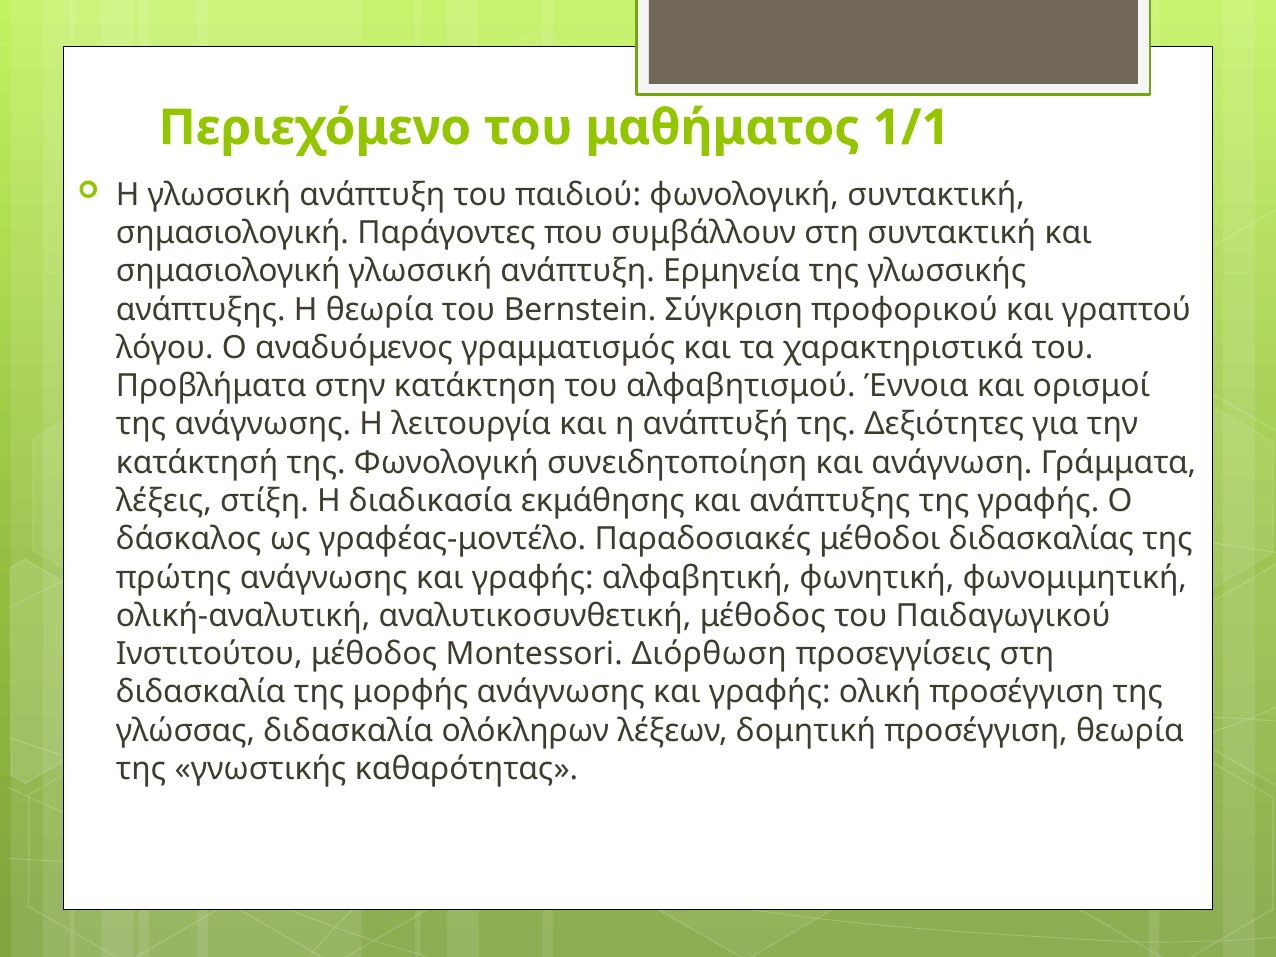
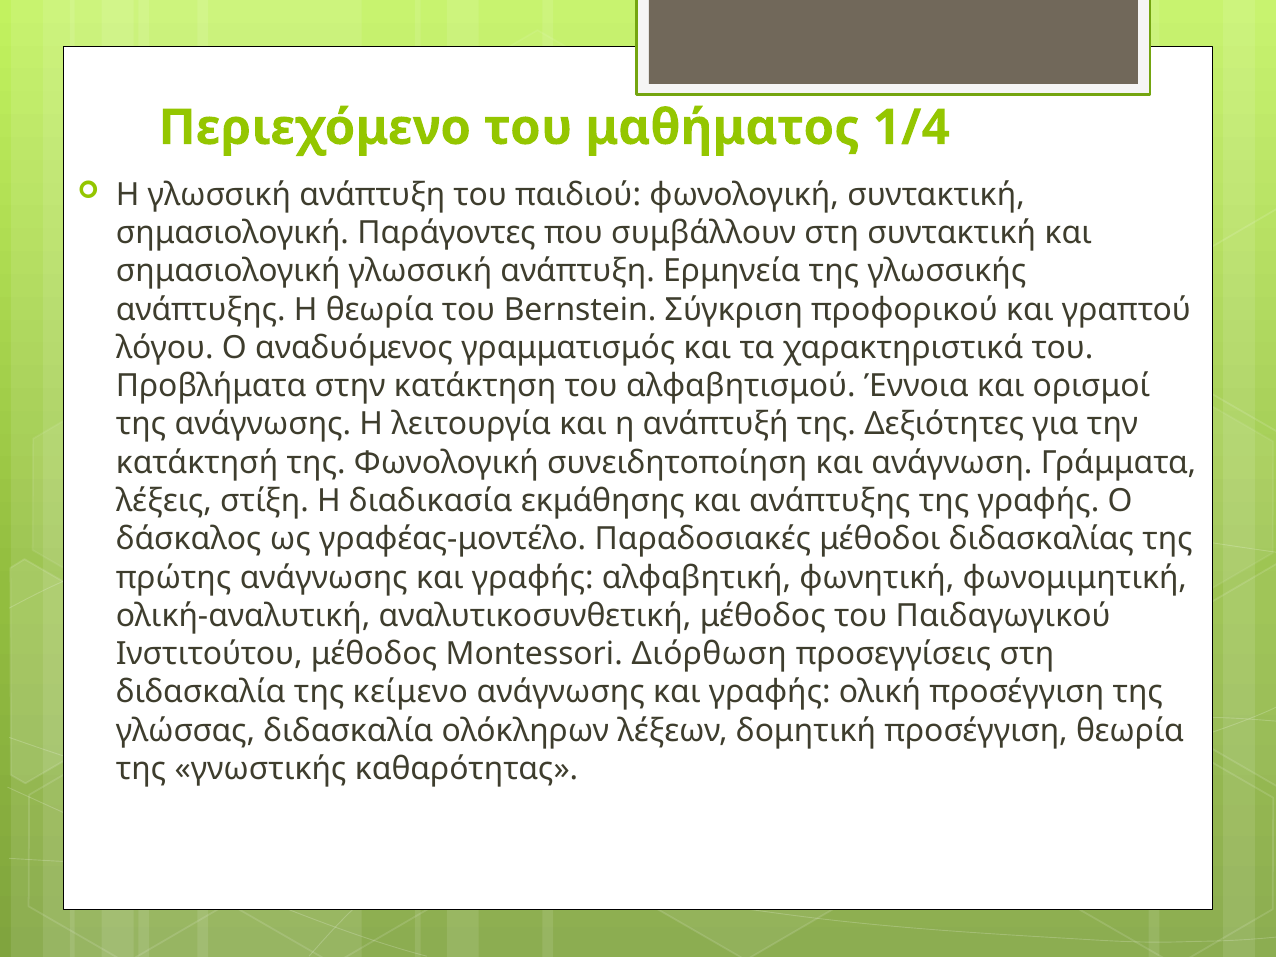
1/1: 1/1 -> 1/4 (911, 128)
μορφής: μορφής -> κείμενο (410, 692)
